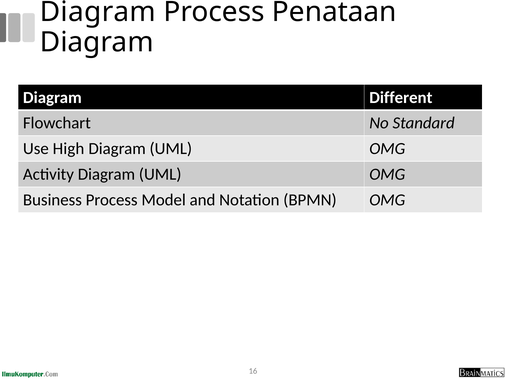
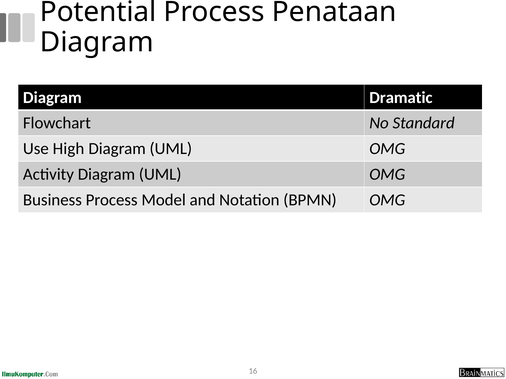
Diagram: Diagram -> Potential (98, 12)
Different: Different -> Dramatic (401, 98)
